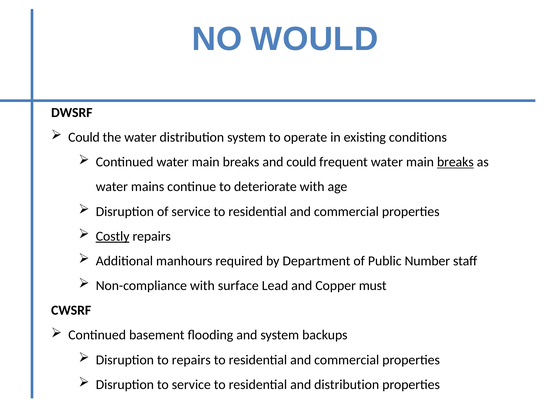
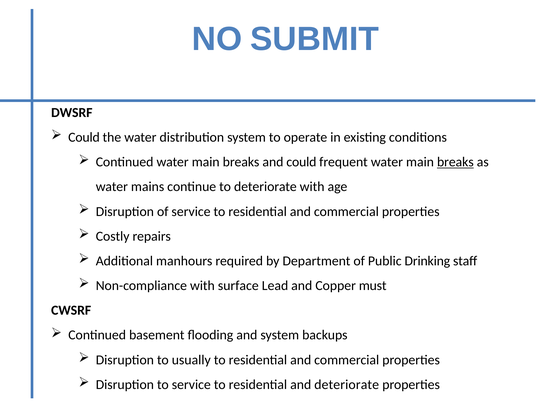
WOULD: WOULD -> SUBMIT (315, 39)
Costly underline: present -> none (113, 236)
Number: Number -> Drinking (427, 261)
to repairs: repairs -> usually (191, 360)
and distribution: distribution -> deteriorate (347, 384)
